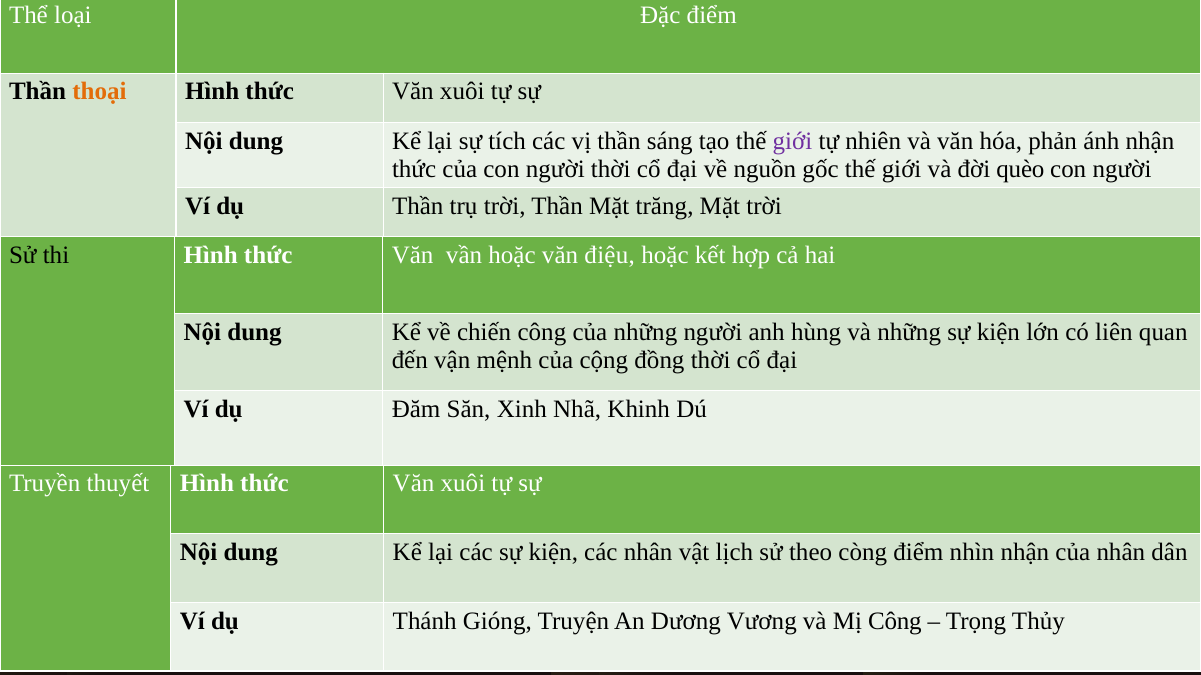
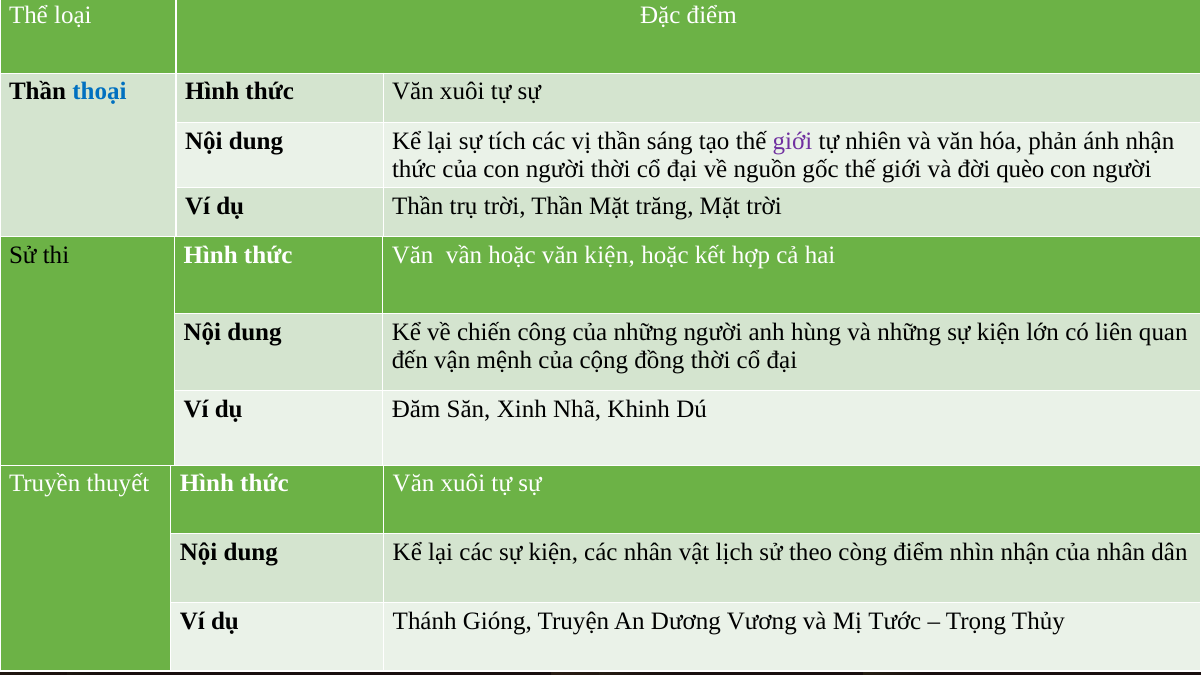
thoại colour: orange -> blue (99, 92)
văn điệu: điệu -> kiện (610, 256)
Mị Công: Công -> Tước (895, 622)
